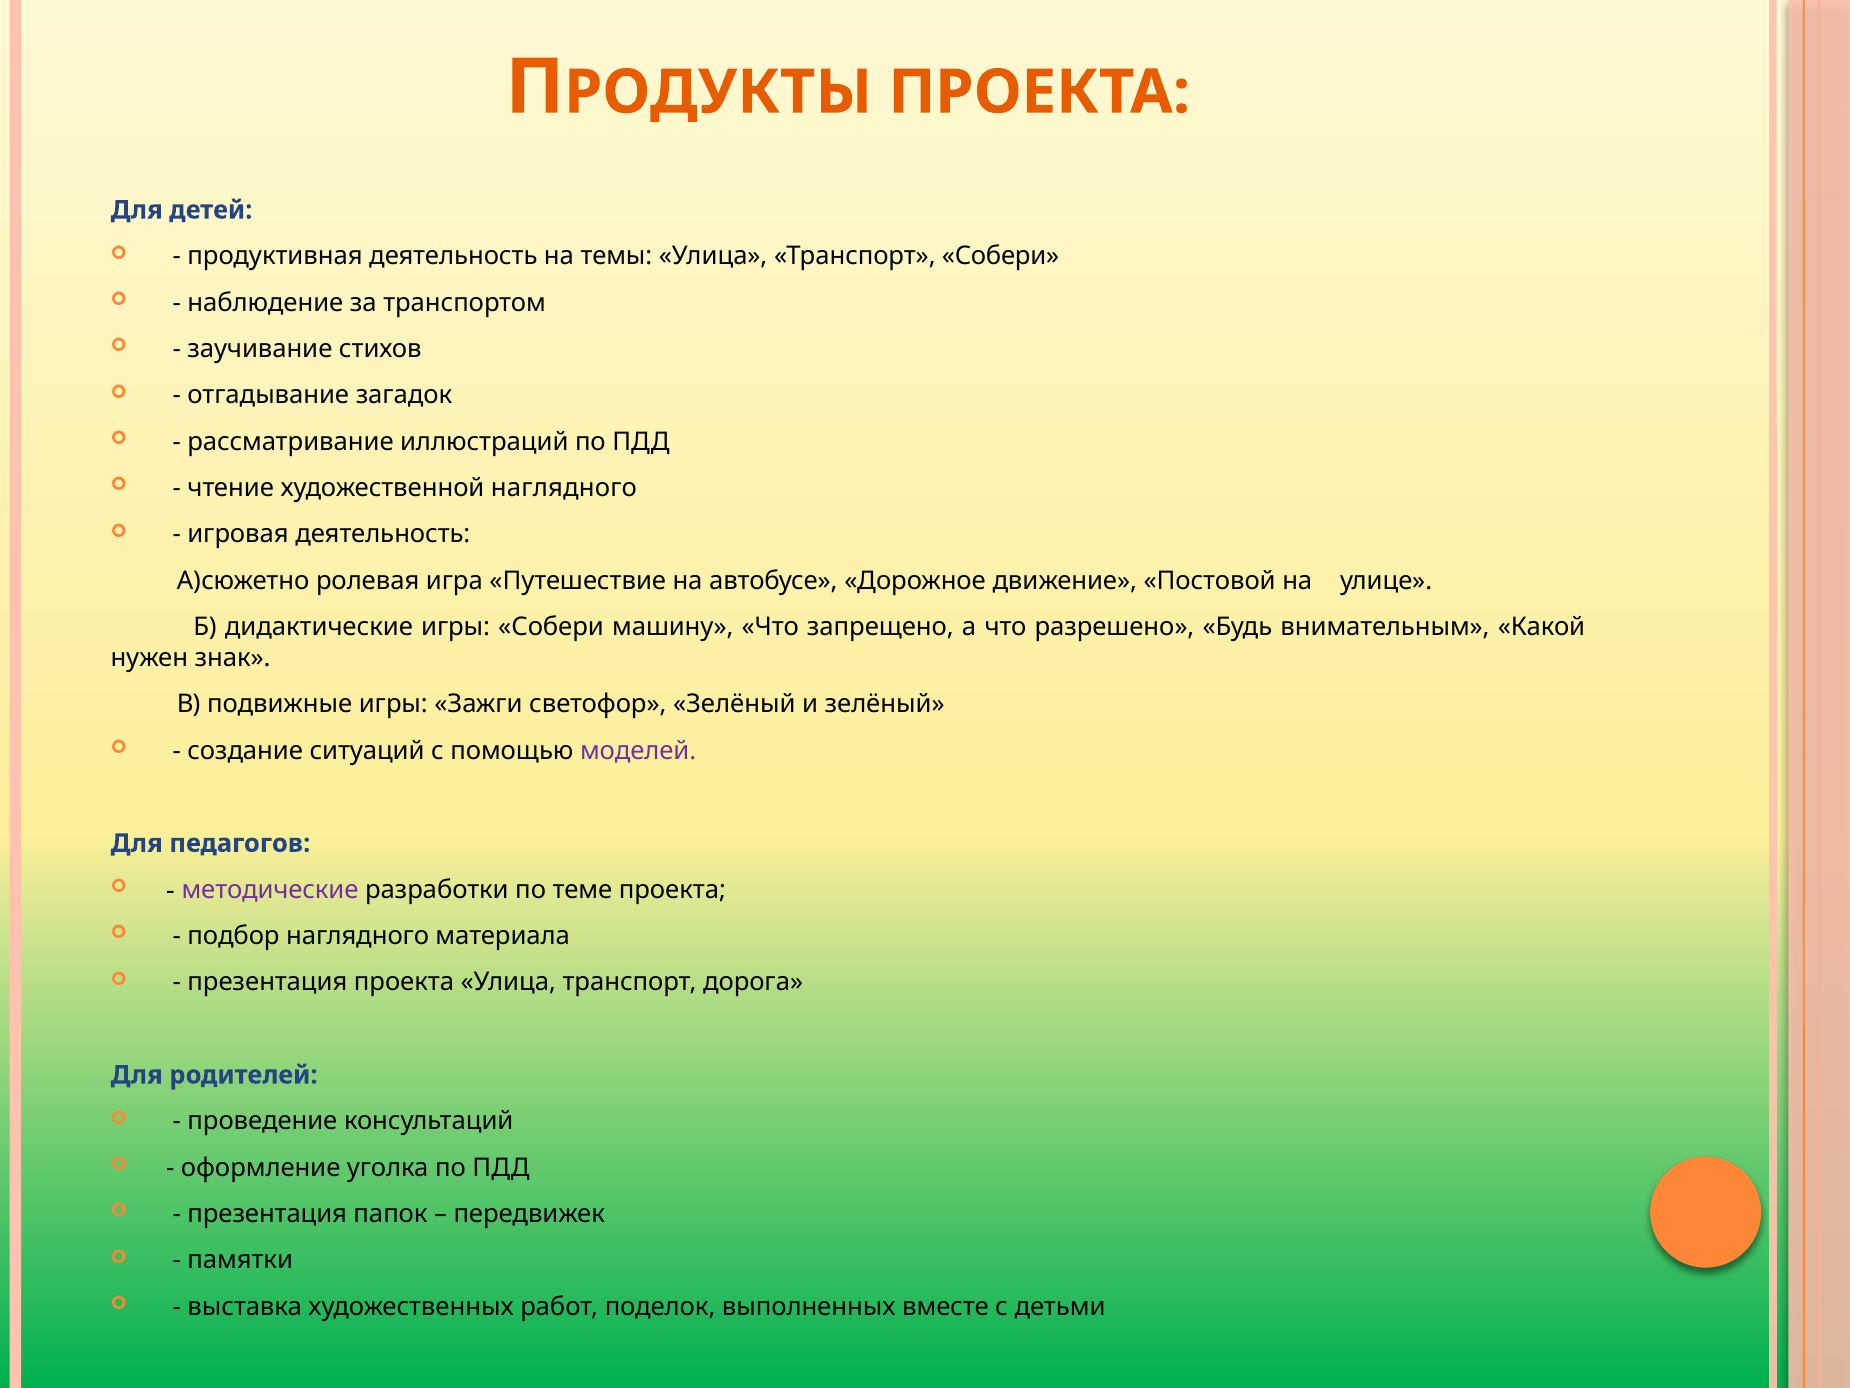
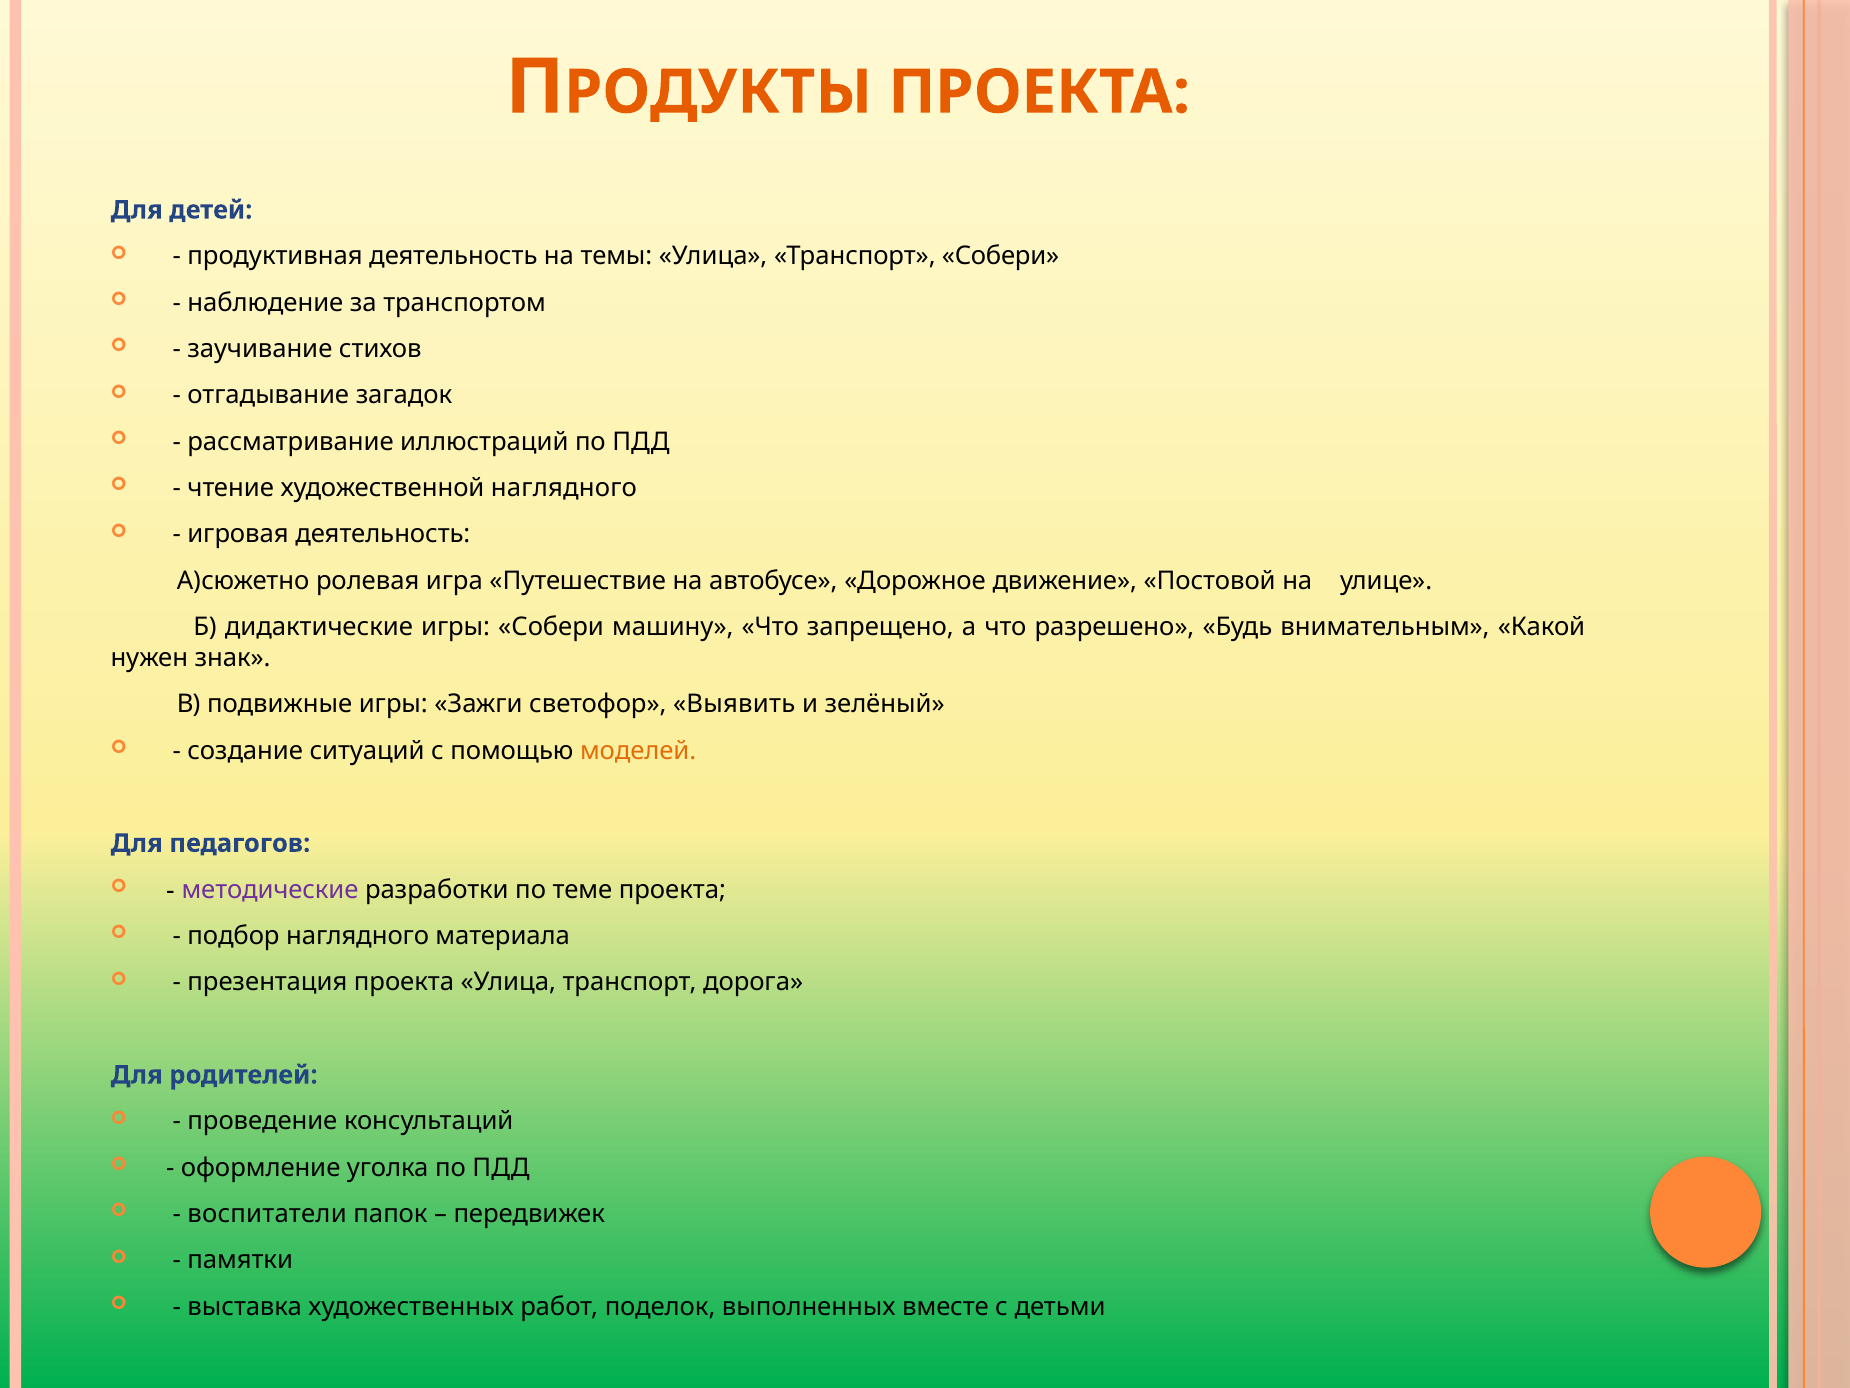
светофор Зелёный: Зелёный -> Выявить (734, 704)
моделей colour: purple -> orange (638, 750)
презентация: презентация -> воспитатели (267, 1214)
